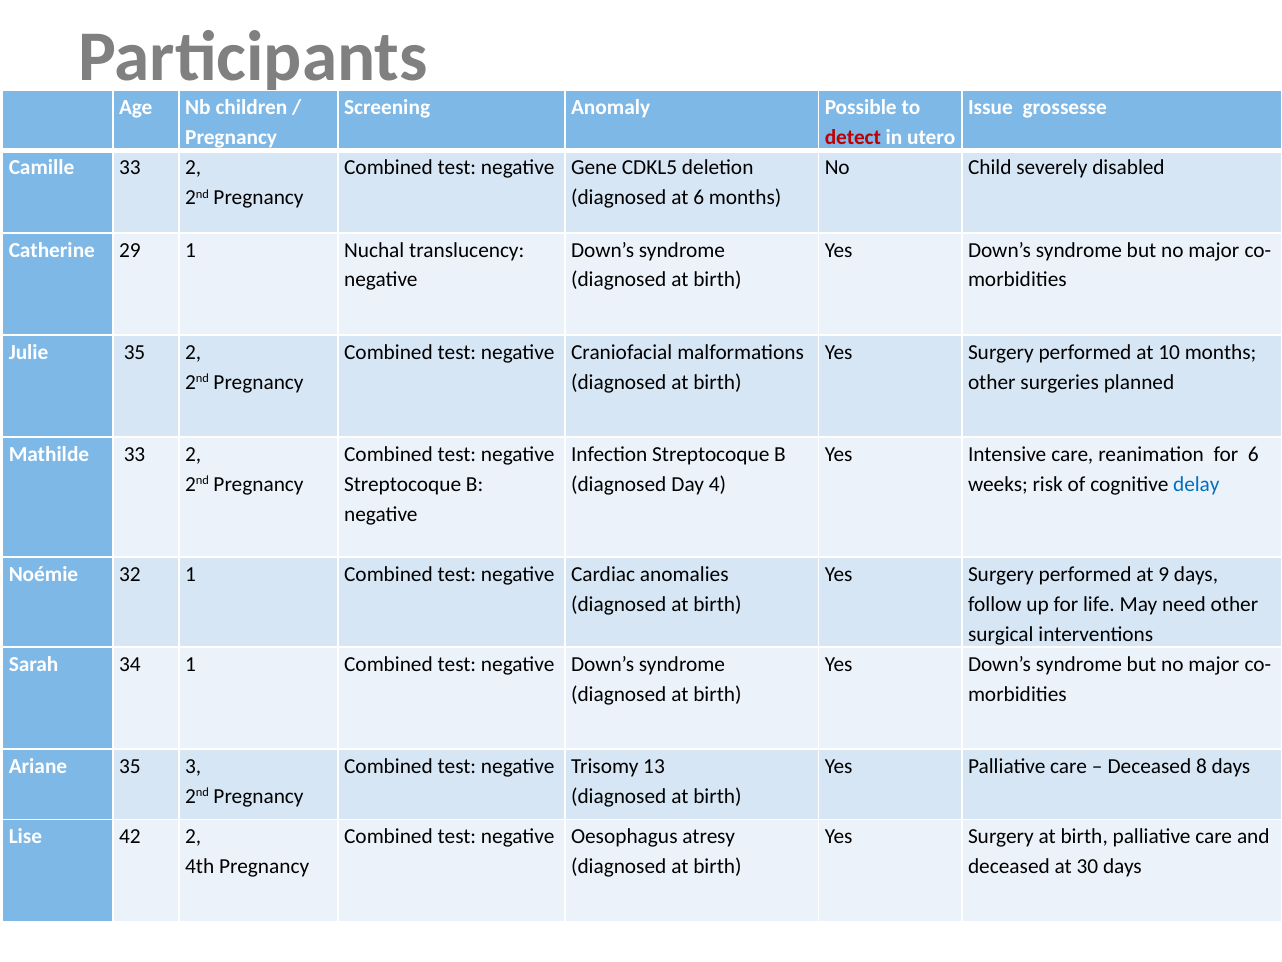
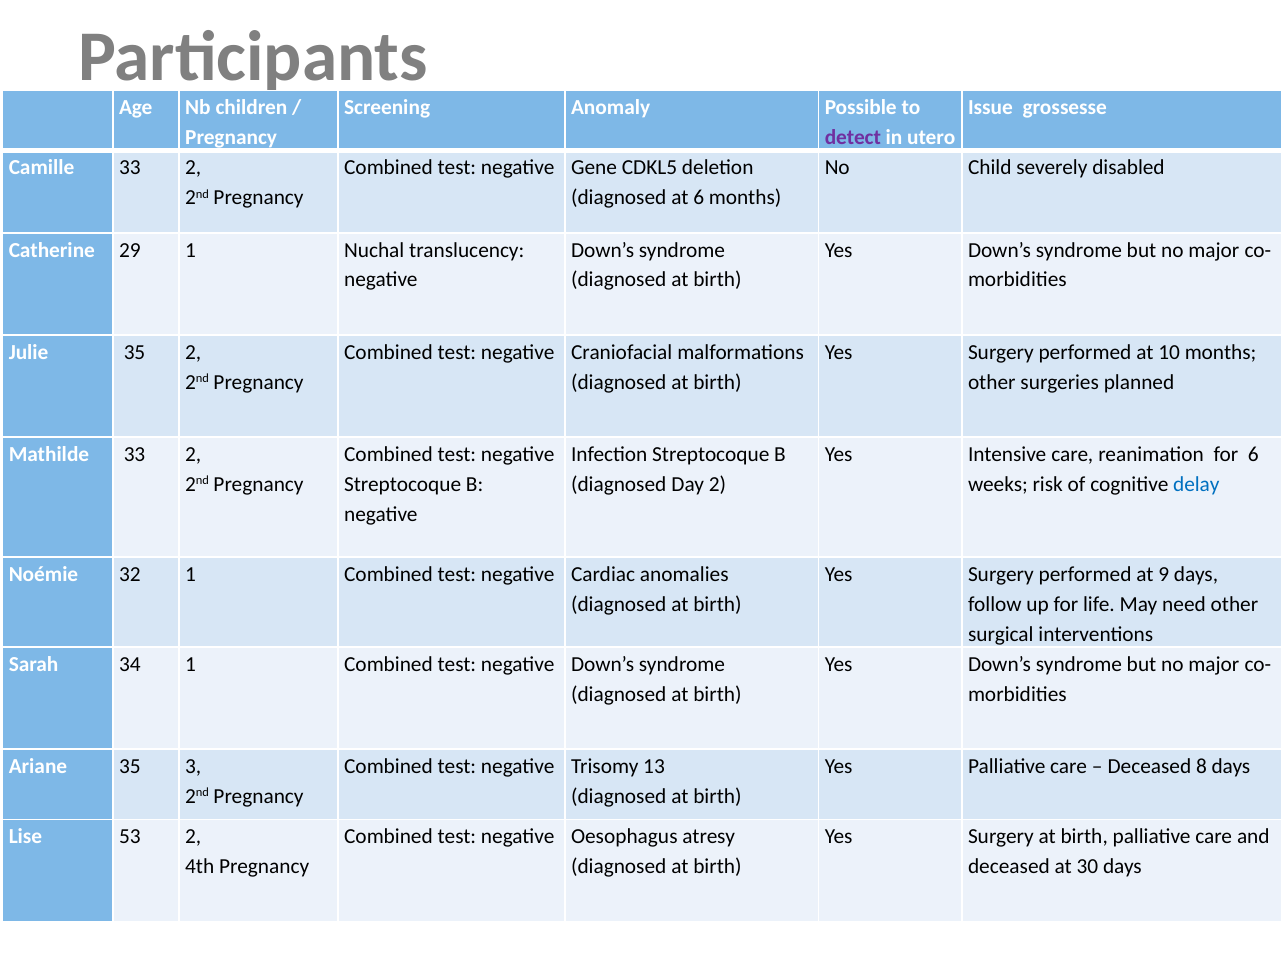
detect colour: red -> purple (853, 137)
Day 4: 4 -> 2 (717, 484)
42: 42 -> 53 (130, 836)
